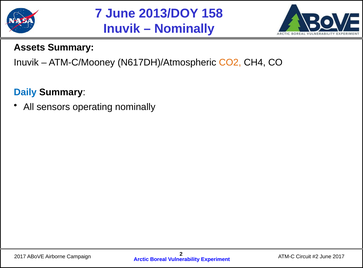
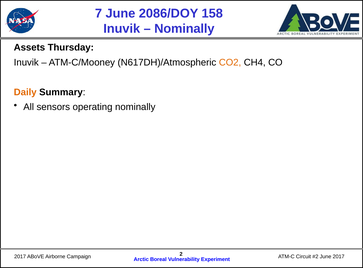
2013/DOY: 2013/DOY -> 2086/DOY (169, 13)
Assets Summary: Summary -> Thursday (71, 47)
Daily colour: blue -> orange (25, 92)
